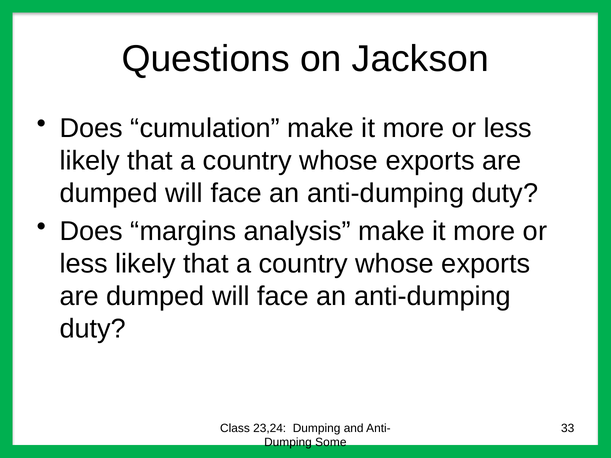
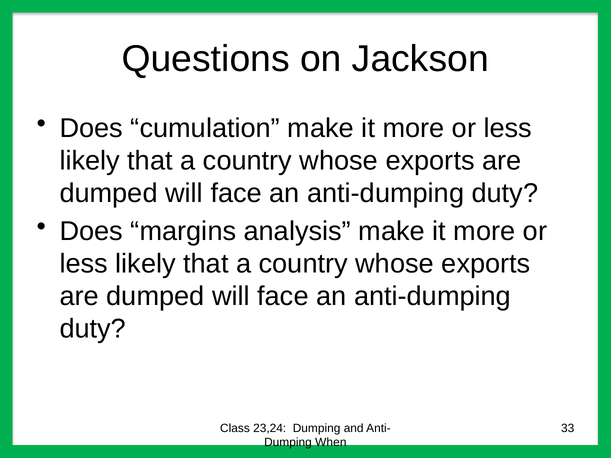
Some: Some -> When (331, 443)
